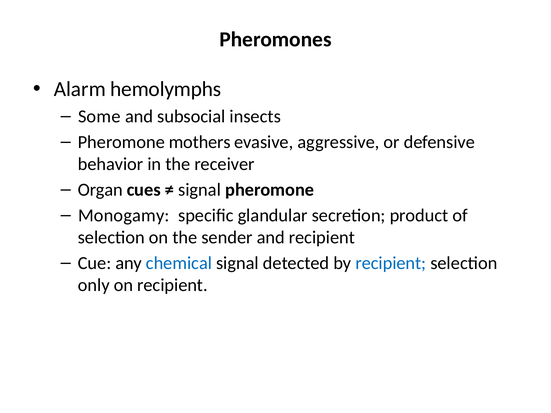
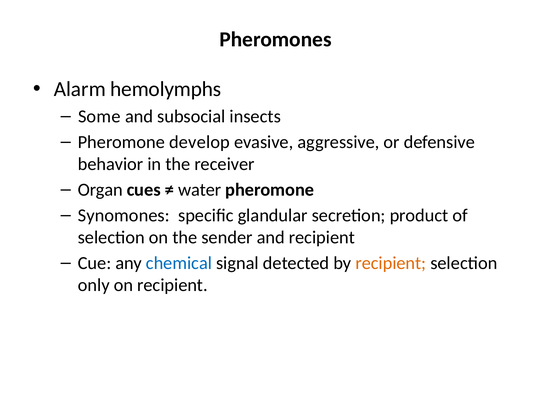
mothers: mothers -> develop (200, 142)
signal: signal -> water (200, 190)
Monogamy: Monogamy -> Synomones (124, 216)
recipient colour: blue -> orange (391, 263)
